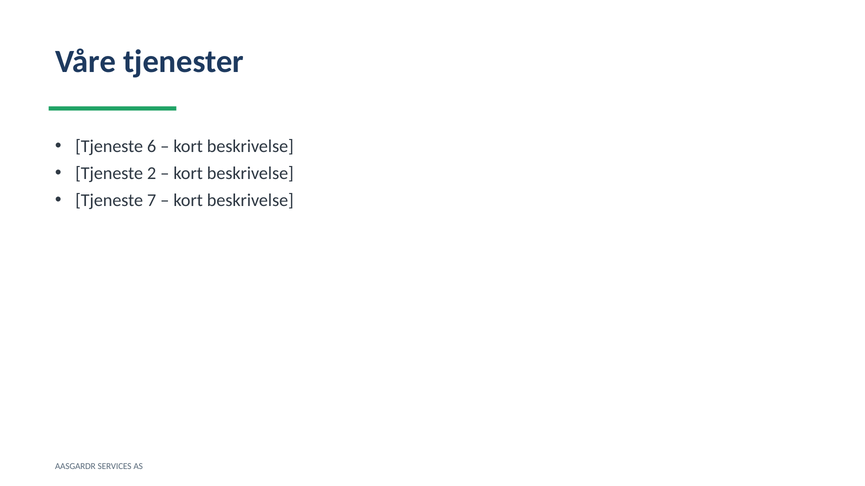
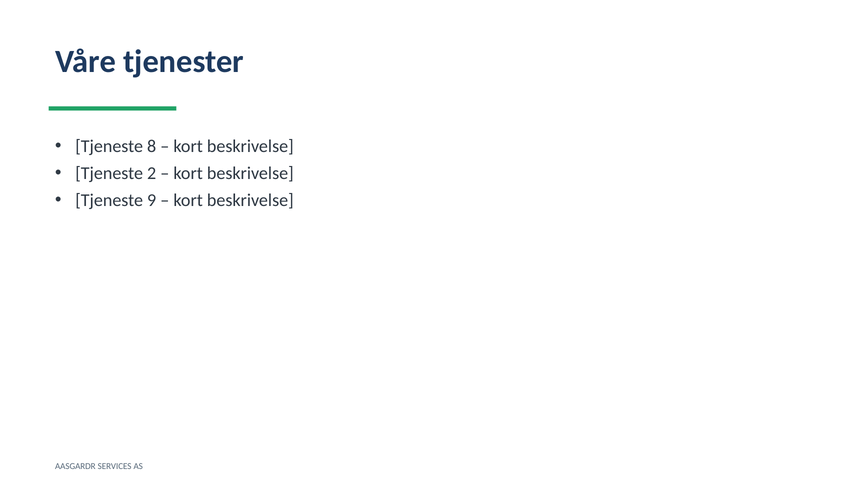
6: 6 -> 8 (152, 147)
7: 7 -> 9 (152, 201)
